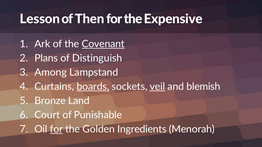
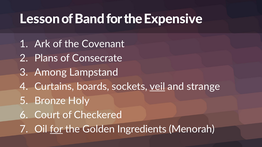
Then: Then -> Band (90, 19)
Covenant underline: present -> none (103, 44)
Distinguish: Distinguish -> Consecrate (97, 58)
boards underline: present -> none (93, 87)
blemish: blemish -> strange (203, 87)
Land: Land -> Holy (79, 101)
Punishable: Punishable -> Checkered (98, 115)
